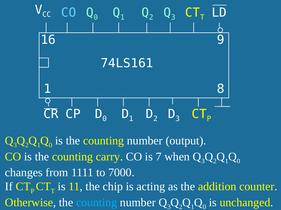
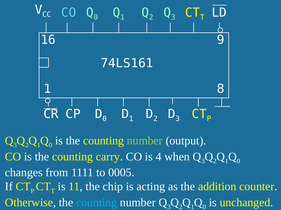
number colour: white -> light green (145, 141)
7: 7 -> 4 (159, 157)
7000: 7000 -> 0005 (121, 173)
